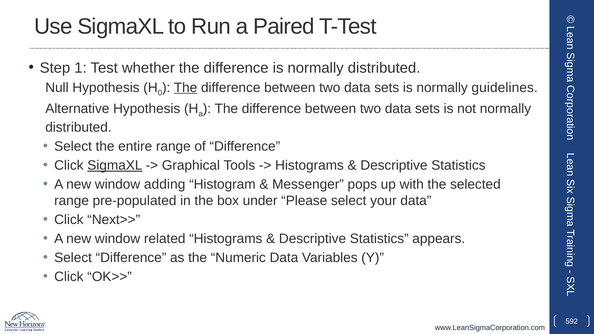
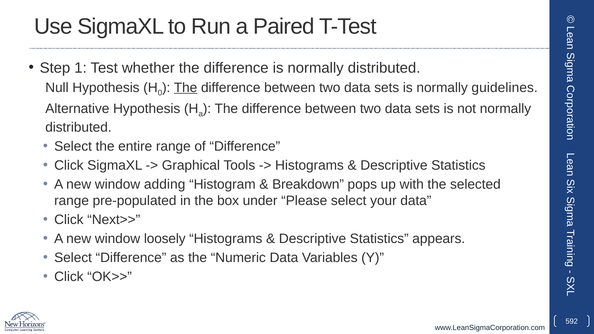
SigmaXL underline: present -> none (115, 165)
Messenger: Messenger -> Breakdown (308, 184)
related: related -> loosely (165, 239)
